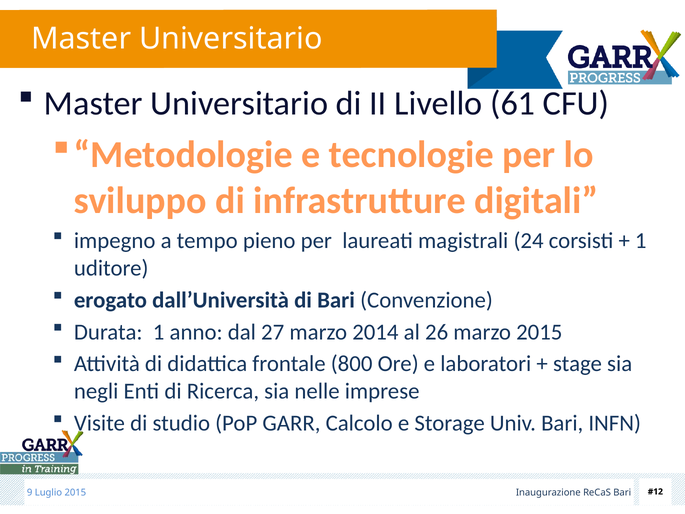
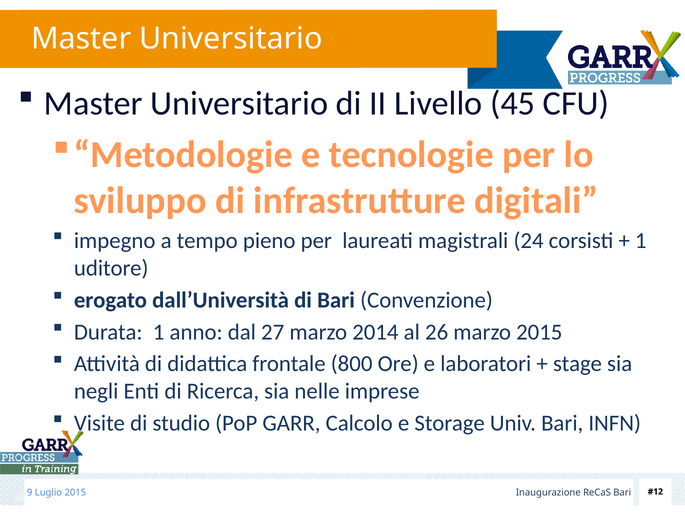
61: 61 -> 45 (513, 104)
